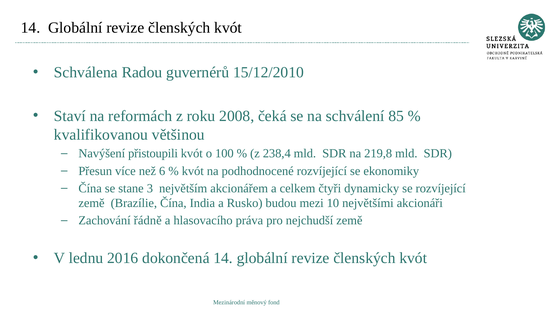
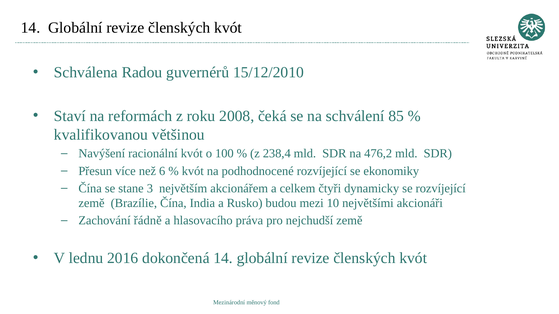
přistoupili: přistoupili -> racionální (153, 154)
219,8: 219,8 -> 476,2 (378, 154)
